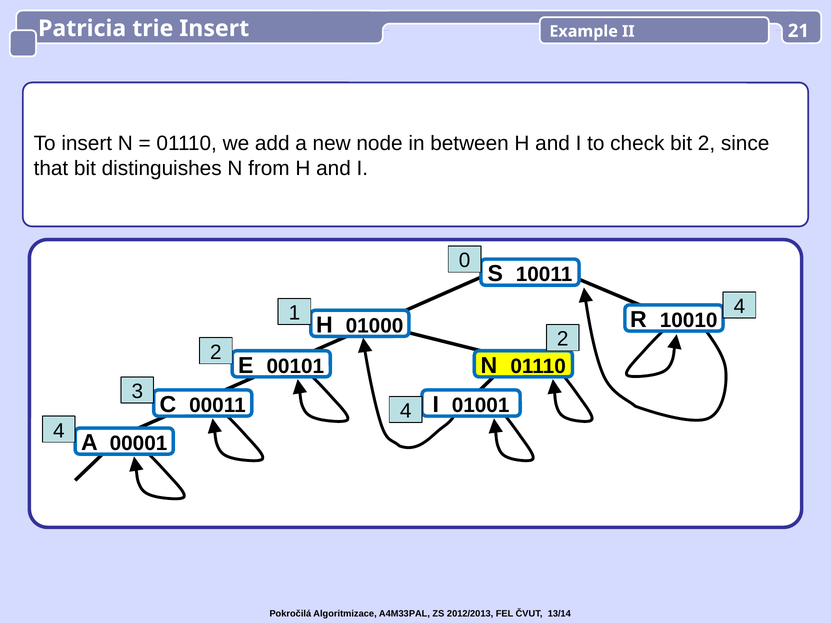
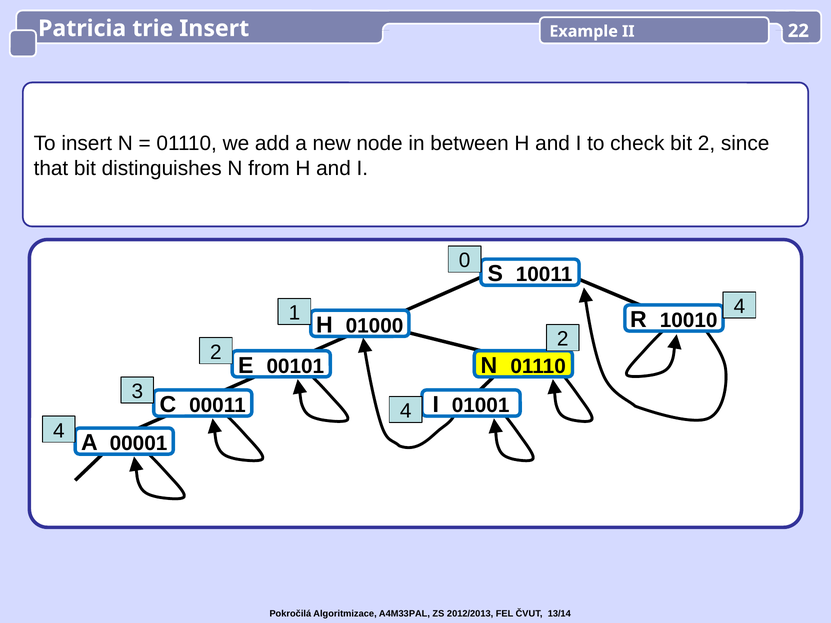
21: 21 -> 22 (798, 31)
